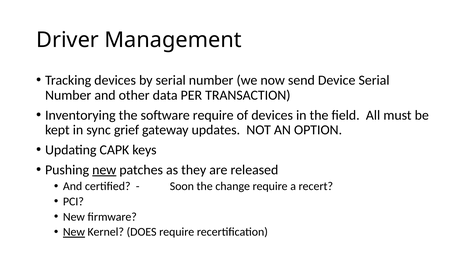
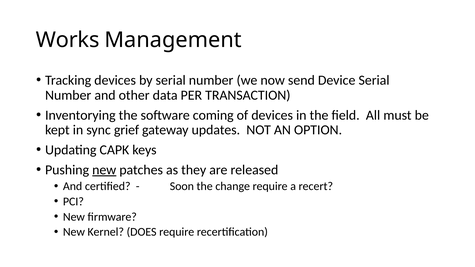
Driver: Driver -> Works (68, 40)
software require: require -> coming (213, 115)
New underline: present -> none (74, 232)
